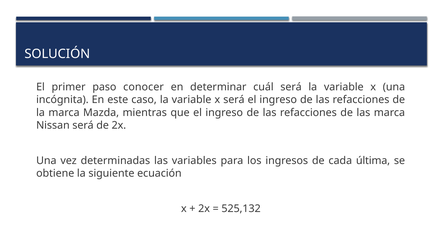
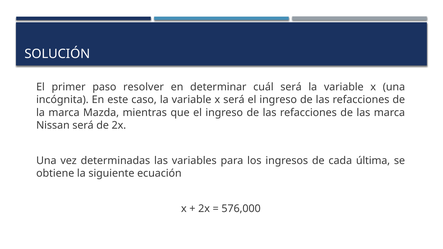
conocer: conocer -> resolver (144, 87)
525,132: 525,132 -> 576,000 (241, 209)
